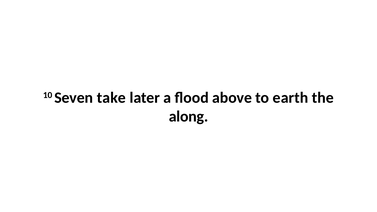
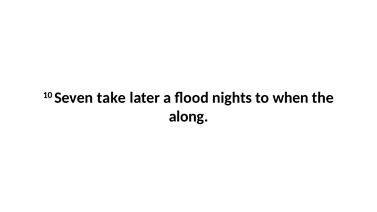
above: above -> nights (232, 98)
earth: earth -> when (291, 98)
